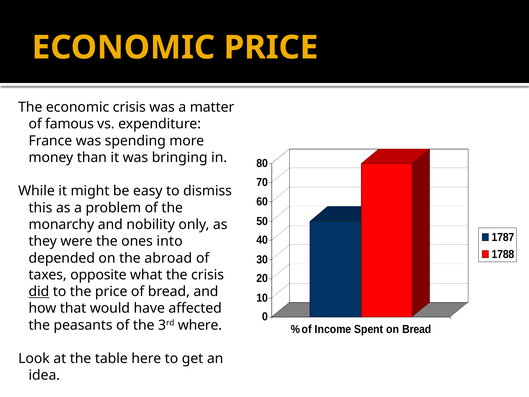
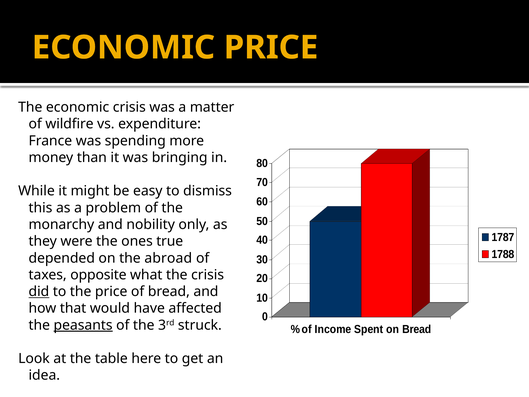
famous: famous -> wildfire (69, 124)
into: into -> true (170, 241)
peasants underline: none -> present (83, 325)
where: where -> struck (200, 325)
